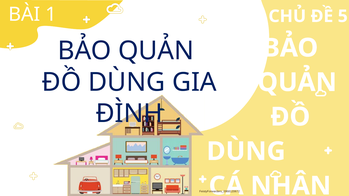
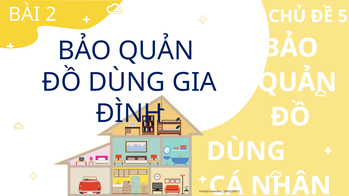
1: 1 -> 2 (51, 14)
